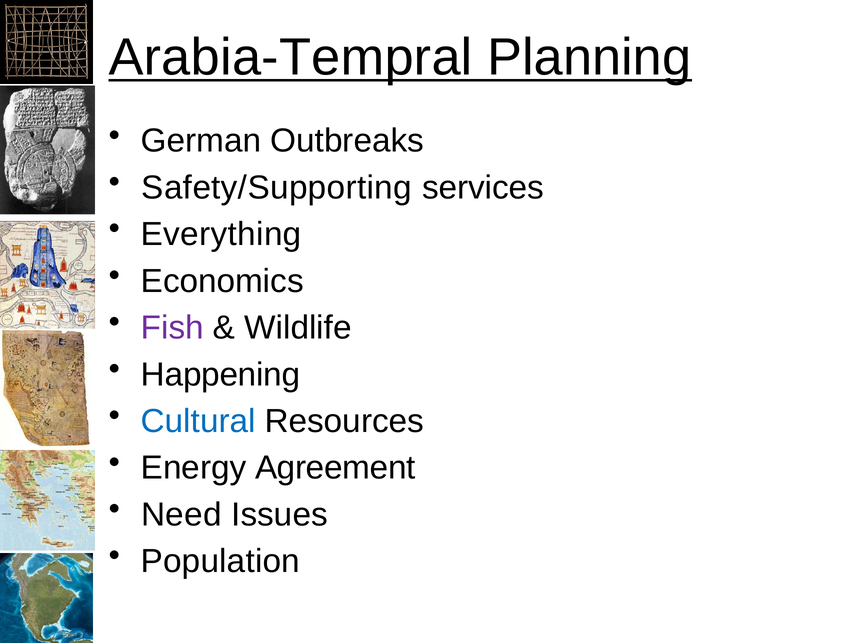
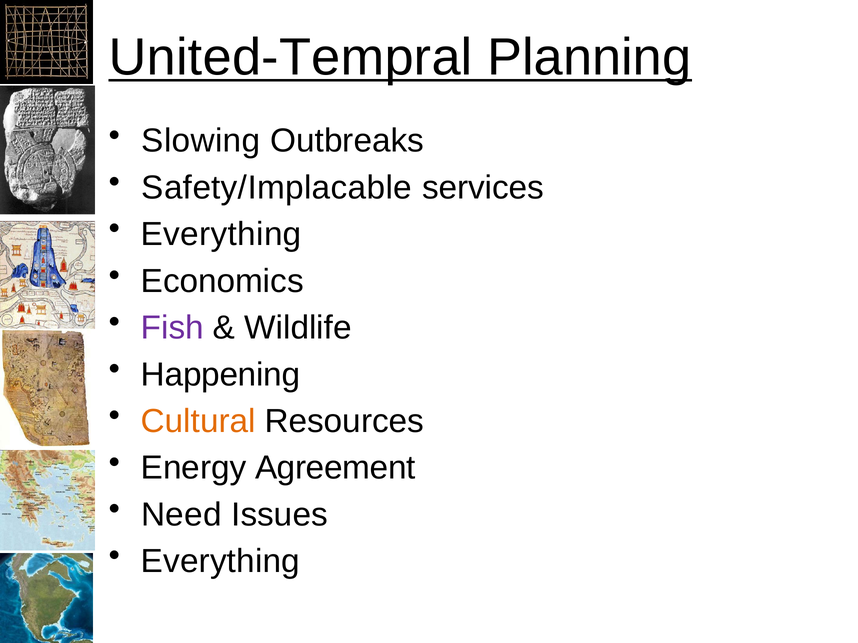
Arabia-Tempral: Arabia-Tempral -> United-Tempral (291, 57)
German: German -> Slowing (201, 141)
Safety/Supporting: Safety/Supporting -> Safety/Implacable (277, 188)
Cultural colour: blue -> orange (198, 422)
Population: Population -> Everything (220, 562)
